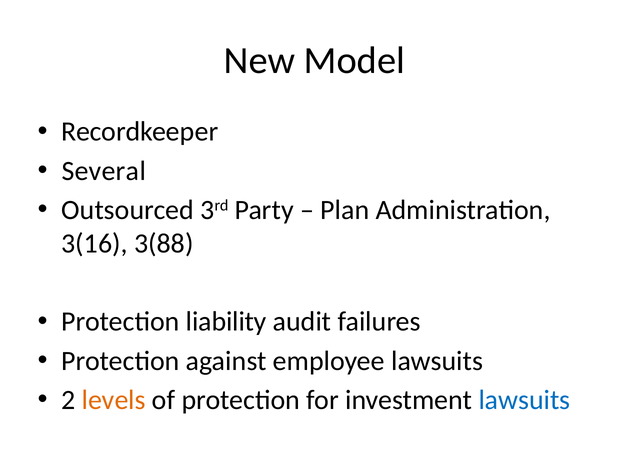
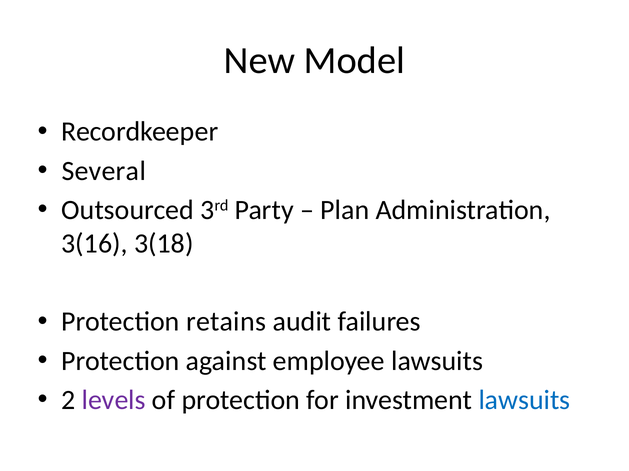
3(88: 3(88 -> 3(18 (164, 244)
liability: liability -> retains (226, 322)
levels colour: orange -> purple (114, 401)
